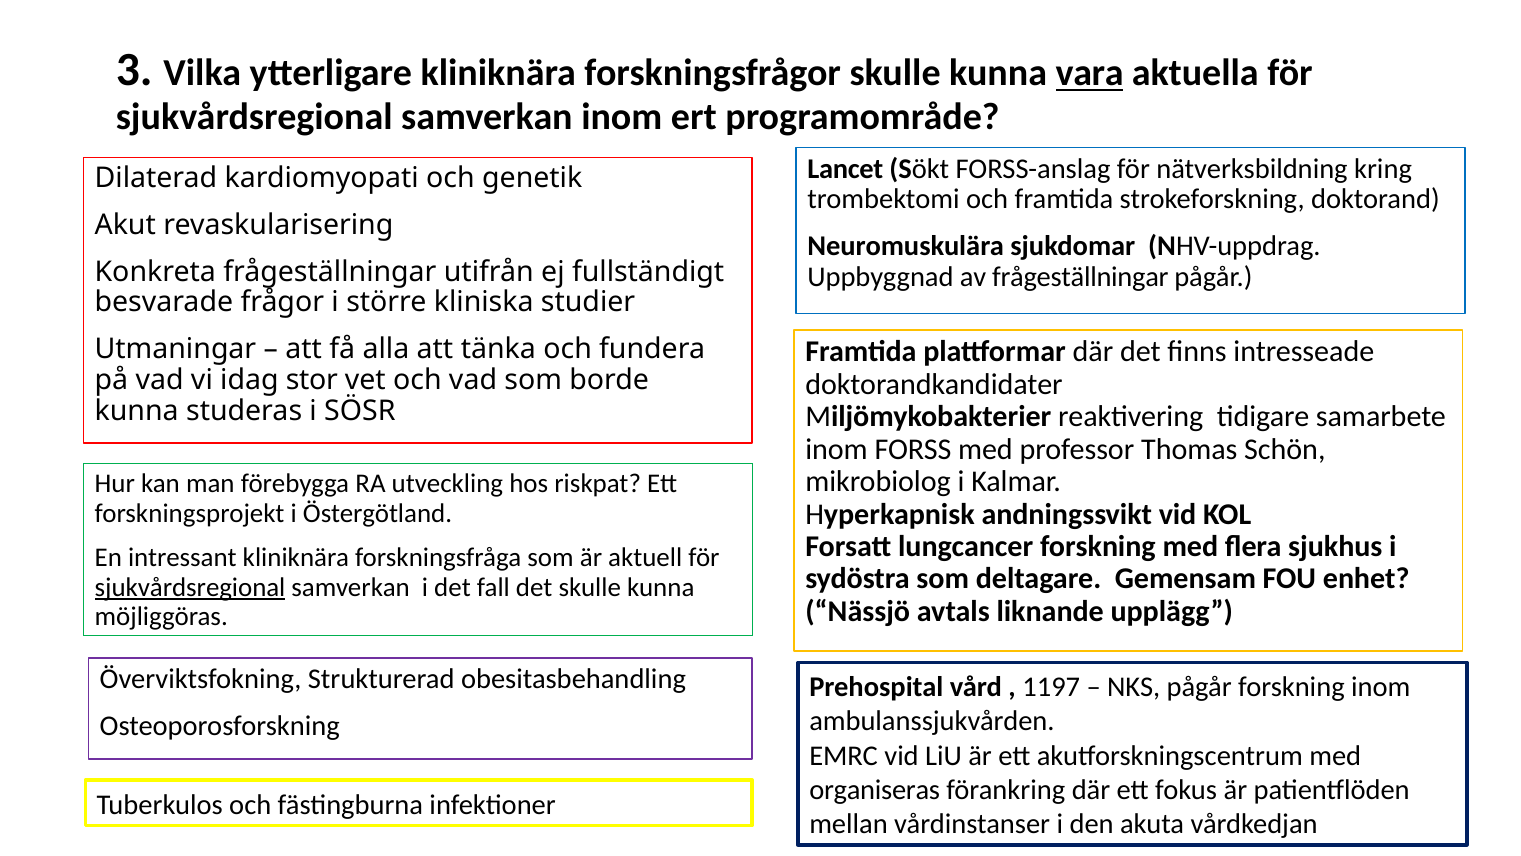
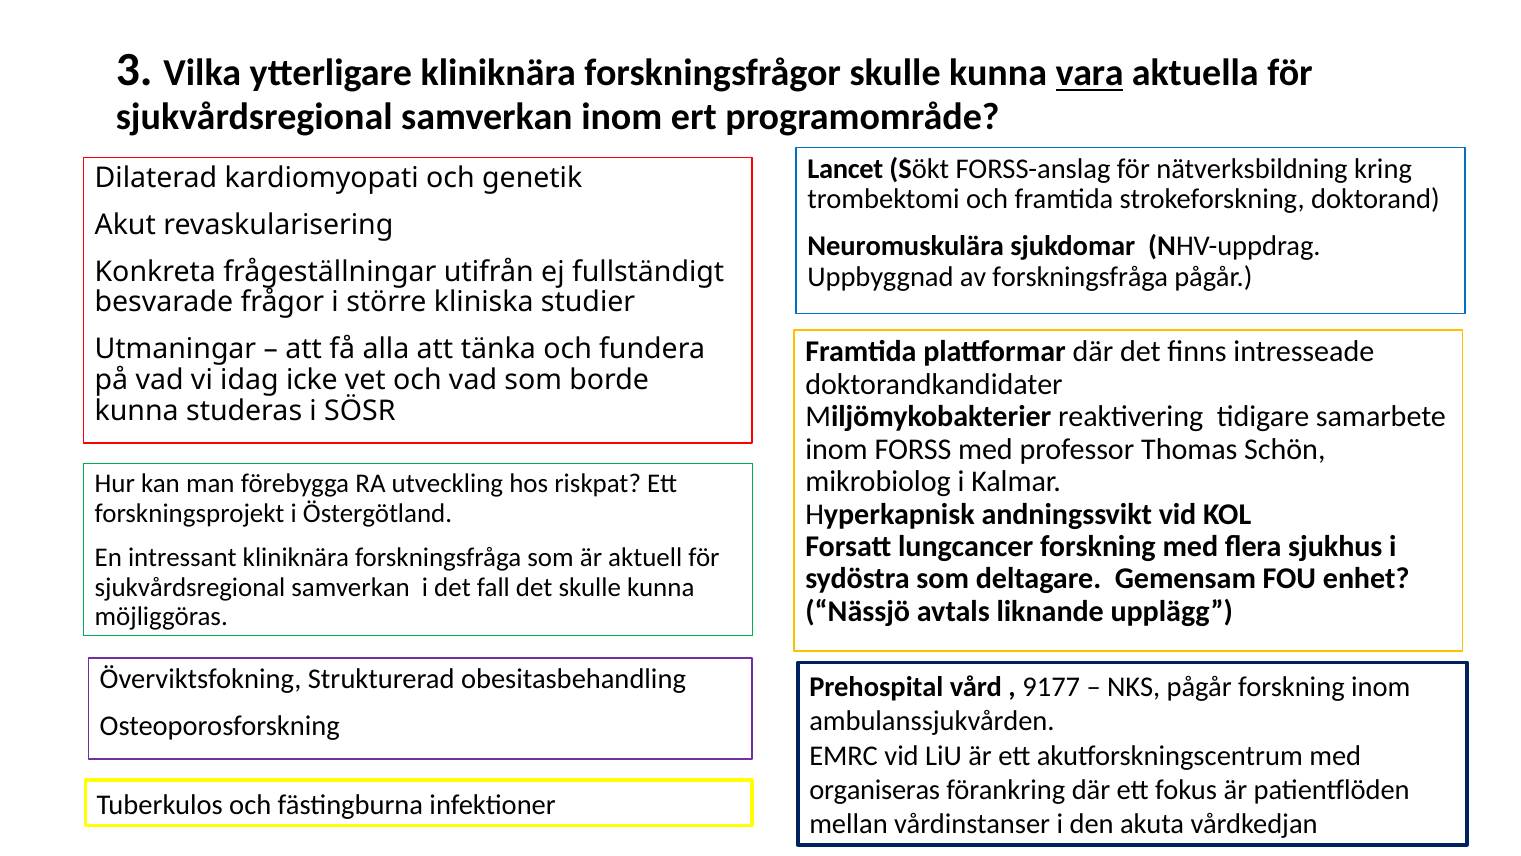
av frågeställningar: frågeställningar -> forskningsfråga (1080, 277)
stor: stor -> icke (312, 380)
sjukvårdsregional underline: present -> none (190, 587)
1197: 1197 -> 9177 (1051, 687)
